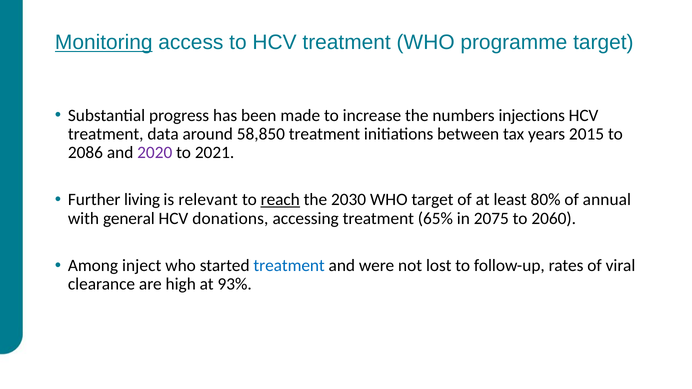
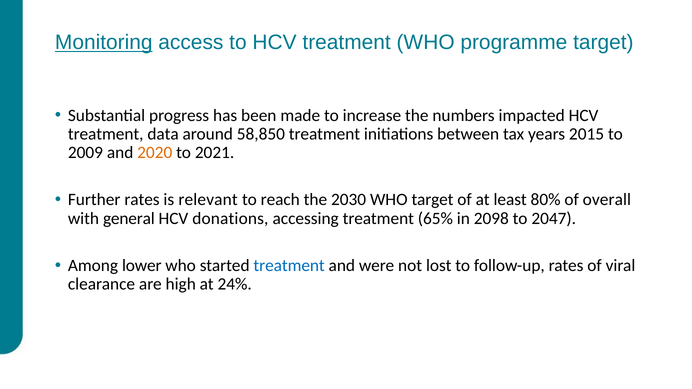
injections: injections -> impacted (532, 115)
2086: 2086 -> 2009 (85, 153)
2020 colour: purple -> orange (155, 153)
Further living: living -> rates (142, 200)
reach underline: present -> none (280, 200)
annual: annual -> overall (607, 200)
2075: 2075 -> 2098 (491, 219)
2060: 2060 -> 2047 (554, 219)
inject: inject -> lower (142, 266)
93%: 93% -> 24% (235, 284)
